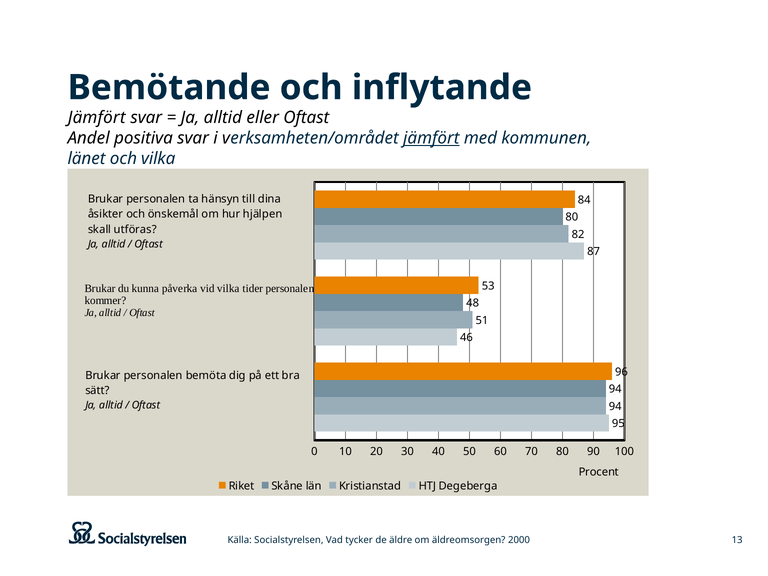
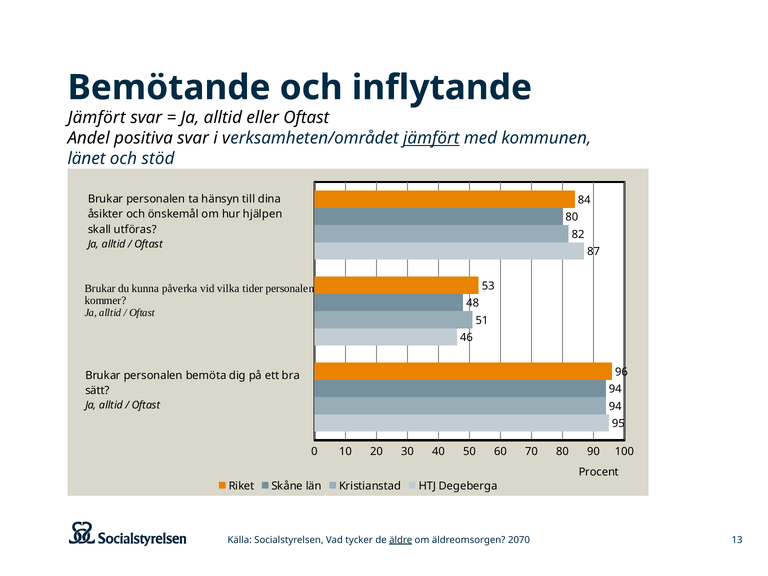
och vilka: vilka -> stöd (158, 159)
äldre underline: none -> present (401, 540)
2000: 2000 -> 2070 (519, 540)
